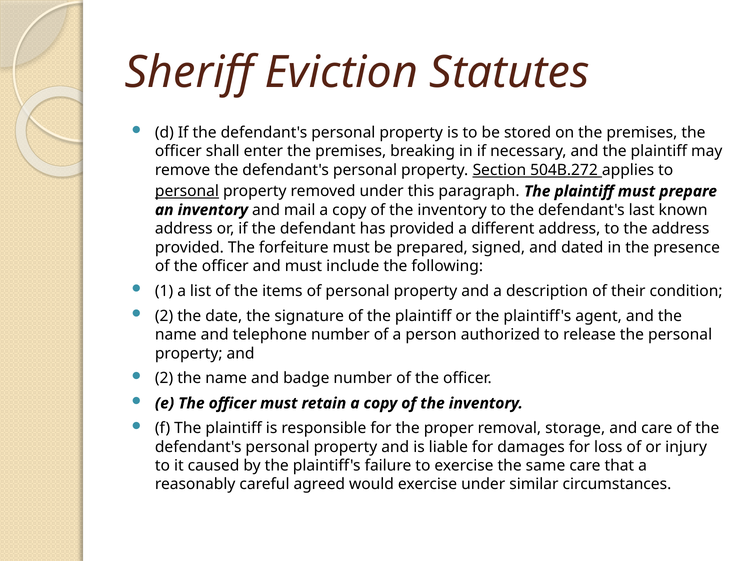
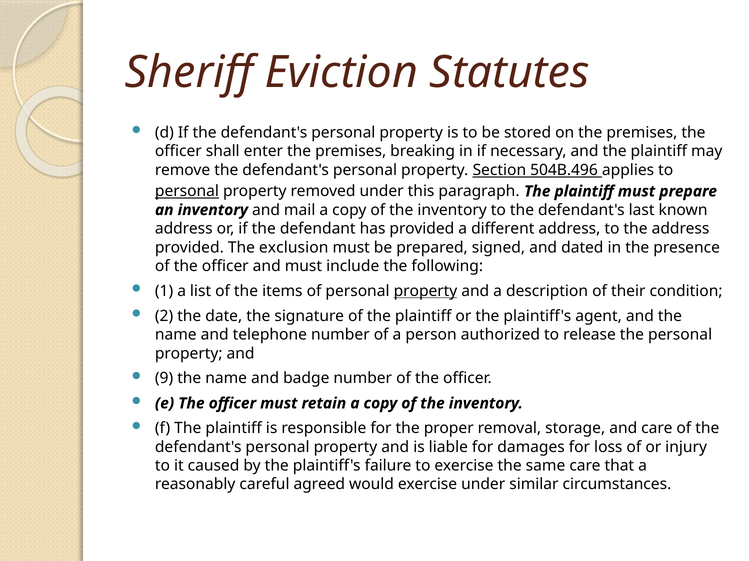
504B.272: 504B.272 -> 504B.496 (564, 170)
forfeiture: forfeiture -> exclusion (294, 248)
property underline: none -> present (425, 291)
2: 2 -> 9 (164, 379)
